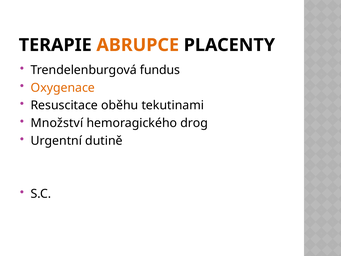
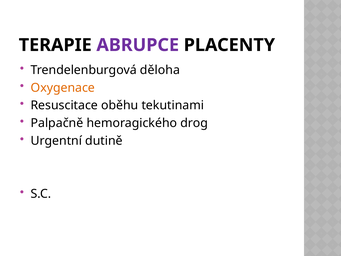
ABRUPCE colour: orange -> purple (138, 45)
fundus: fundus -> děloha (160, 70)
Množství: Množství -> Palpačně (57, 123)
